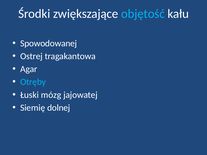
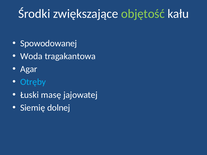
objętość colour: light blue -> light green (143, 14)
Ostrej: Ostrej -> Woda (31, 56)
mózg: mózg -> masę (51, 95)
